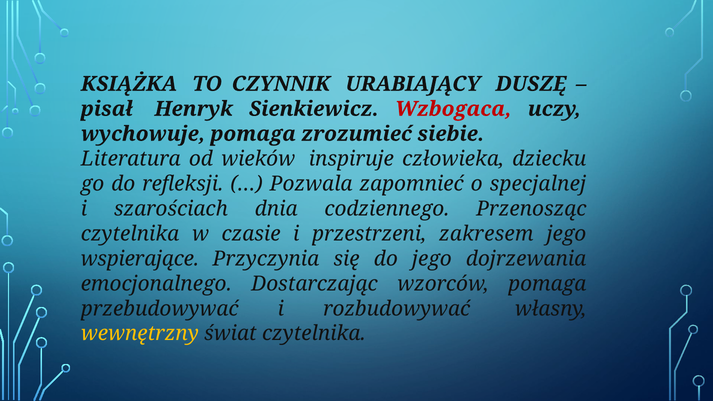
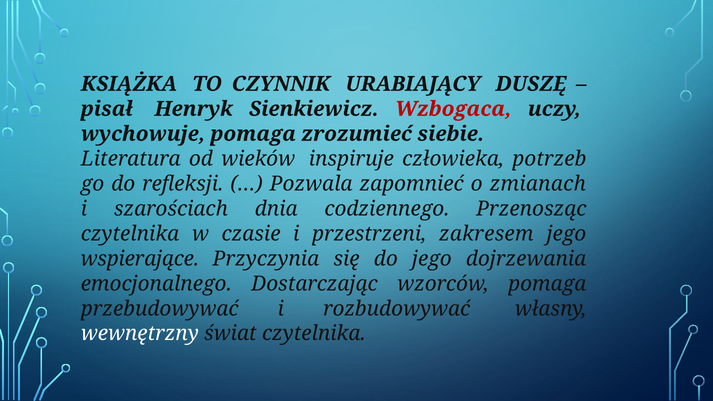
dziecku: dziecku -> potrzeb (549, 159)
specjalnej: specjalnej -> zmianach (538, 184)
wewnętrzny colour: yellow -> white (140, 334)
